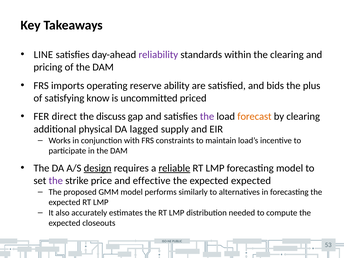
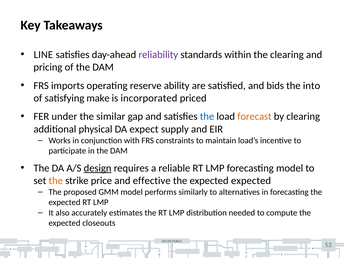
plus: plus -> into (312, 86)
know: know -> make (98, 98)
uncommitted: uncommitted -> incorporated (149, 98)
direct: direct -> under (64, 117)
discuss: discuss -> similar (111, 117)
the colour: purple -> blue (207, 117)
lagged: lagged -> expect (144, 129)
reliable underline: present -> none (174, 168)
the colour: purple -> orange (56, 181)
